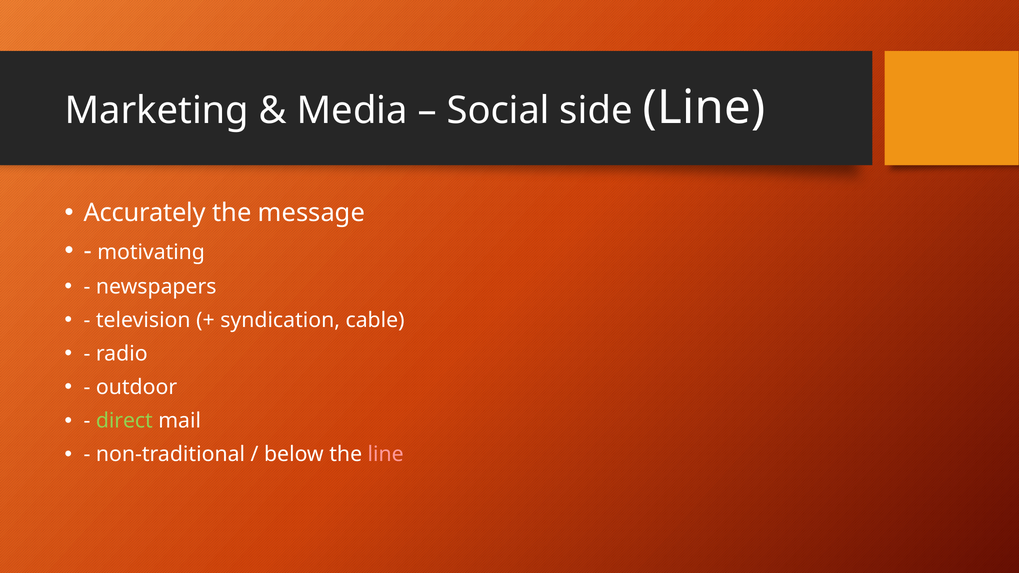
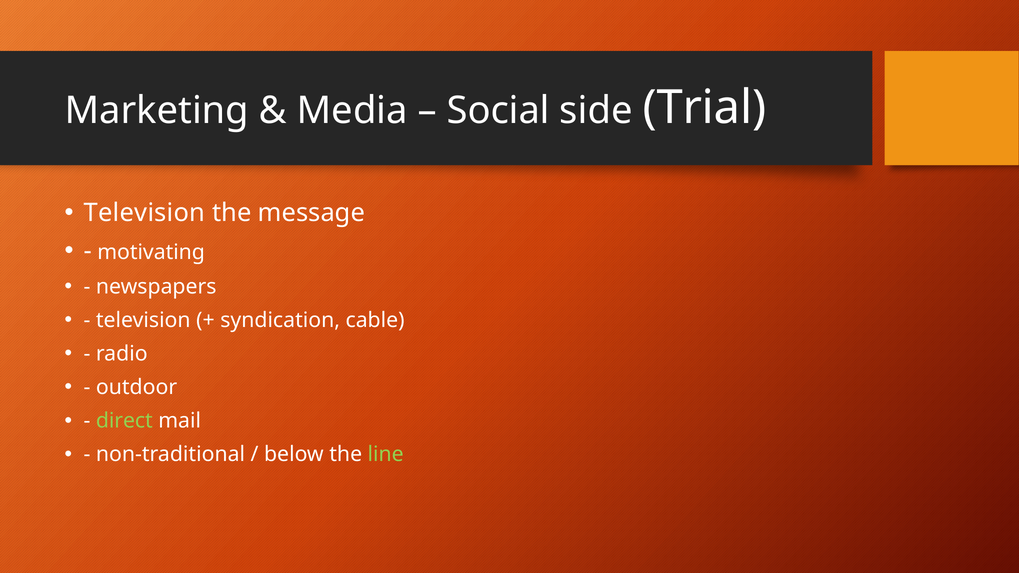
side Line: Line -> Trial (705, 108)
Accurately: Accurately -> Television (144, 213)
line colour: pink -> light green (386, 455)
